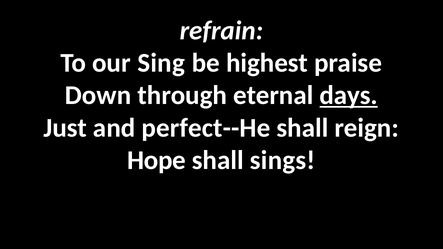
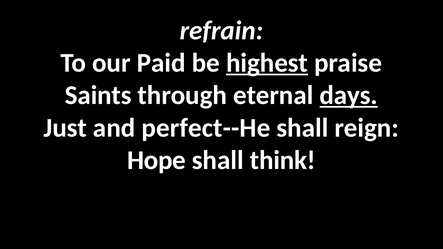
Sing: Sing -> Paid (161, 63)
highest underline: none -> present (267, 63)
Down: Down -> Saints (98, 95)
sings: sings -> think (283, 160)
